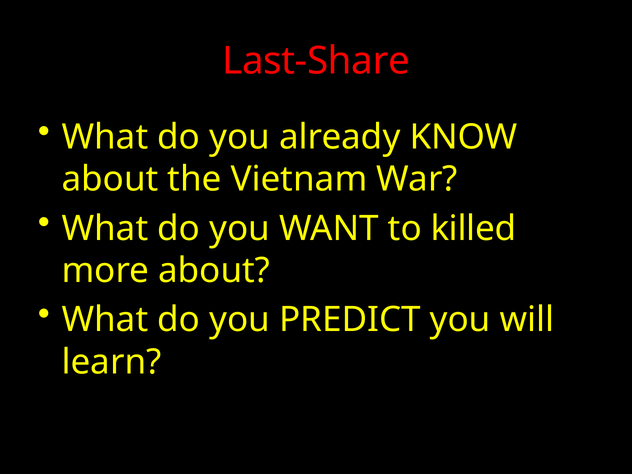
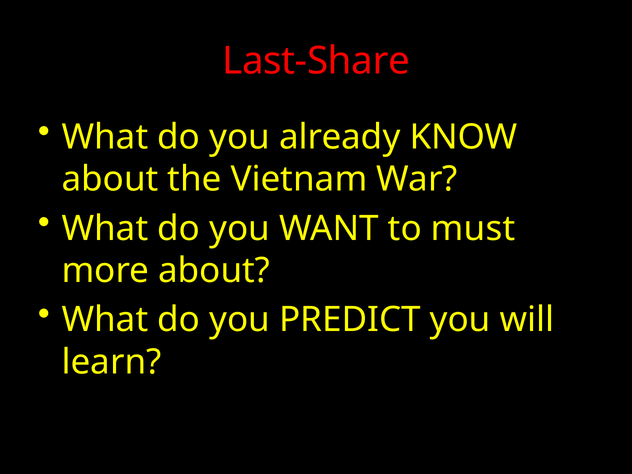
killed: killed -> must (473, 229)
